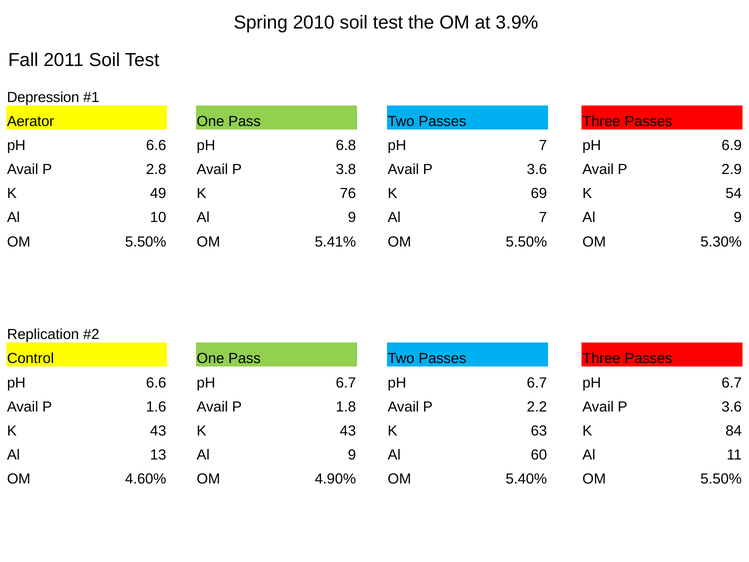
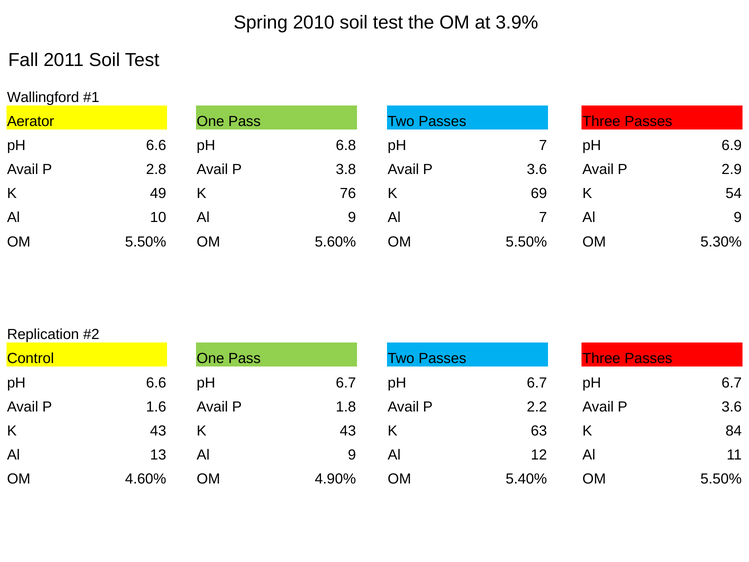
Depression: Depression -> Wallingford (43, 97)
5.41%: 5.41% -> 5.60% (335, 242)
60: 60 -> 12 (539, 455)
